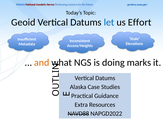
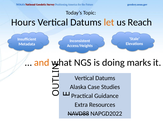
Geoid: Geoid -> Hours (23, 22)
let colour: blue -> orange (109, 22)
Effort: Effort -> Reach (140, 22)
